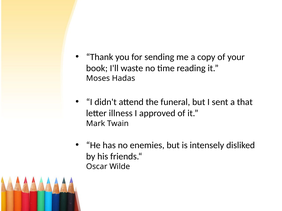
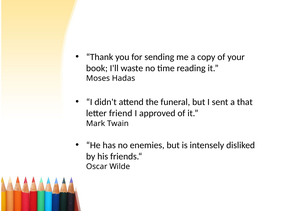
illness: illness -> friend (121, 113)
